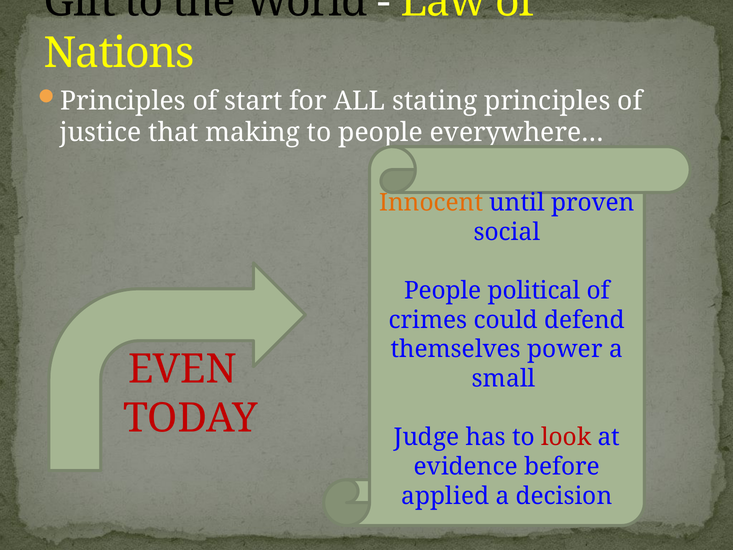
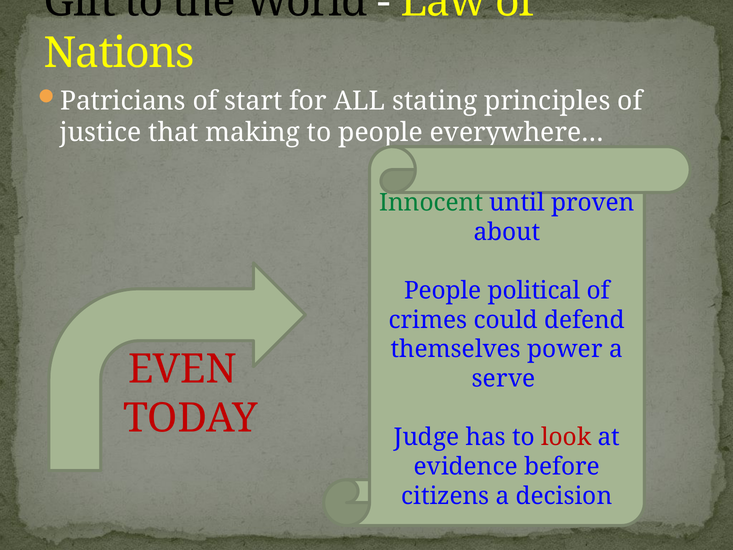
Principles: Principles -> Patricians (123, 101)
Innocent colour: orange -> green (431, 203)
social: social -> about (507, 232)
small: small -> serve (504, 378)
applied: applied -> citizens (445, 496)
